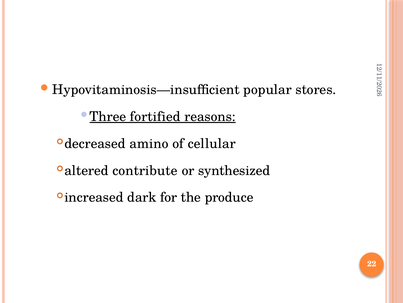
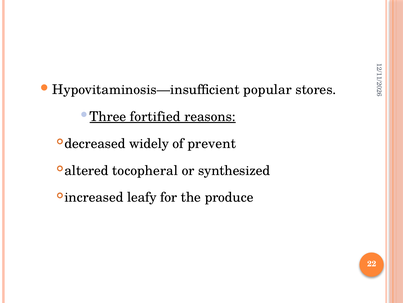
amino: amino -> widely (149, 143)
cellular: cellular -> prevent (212, 143)
contribute: contribute -> tocopheral (145, 170)
dark: dark -> leafy (142, 197)
